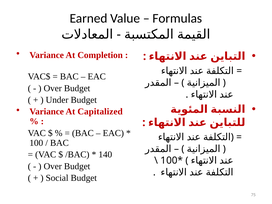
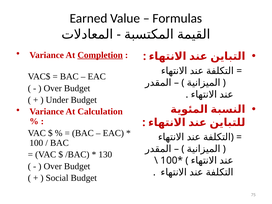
Completion underline: none -> present (100, 55)
Capitalized: Capitalized -> Calculation (100, 112)
140: 140 -> 130 (105, 155)
